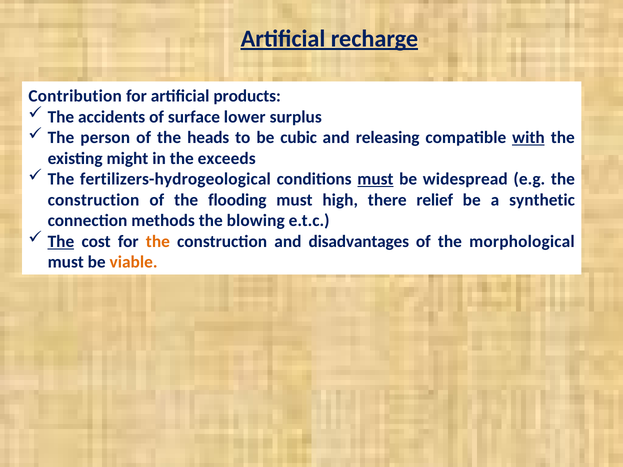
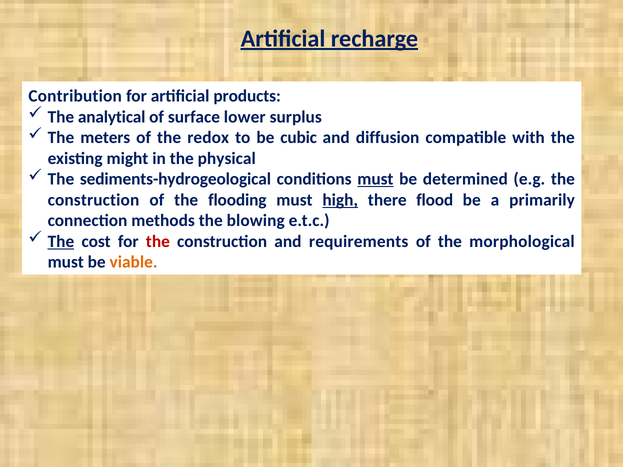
accidents: accidents -> analytical (112, 117)
person: person -> meters (105, 138)
heads: heads -> redox (208, 138)
releasing: releasing -> diffusion (388, 138)
with underline: present -> none (528, 138)
exceeds: exceeds -> physical (227, 159)
fertilizers-hydrogeological: fertilizers-hydrogeological -> sediments-hydrogeological (175, 179)
widespread: widespread -> determined (465, 179)
high underline: none -> present (340, 200)
relief: relief -> flood (435, 200)
synthetic: synthetic -> primarily (542, 200)
the colour: orange -> red (158, 242)
disadvantages: disadvantages -> requirements (359, 242)
